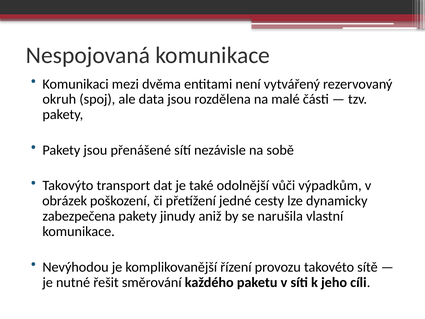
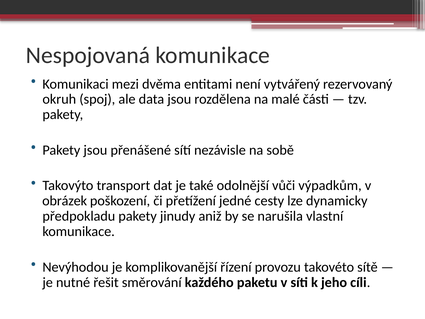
zabezpečena: zabezpečena -> předpokladu (79, 216)
